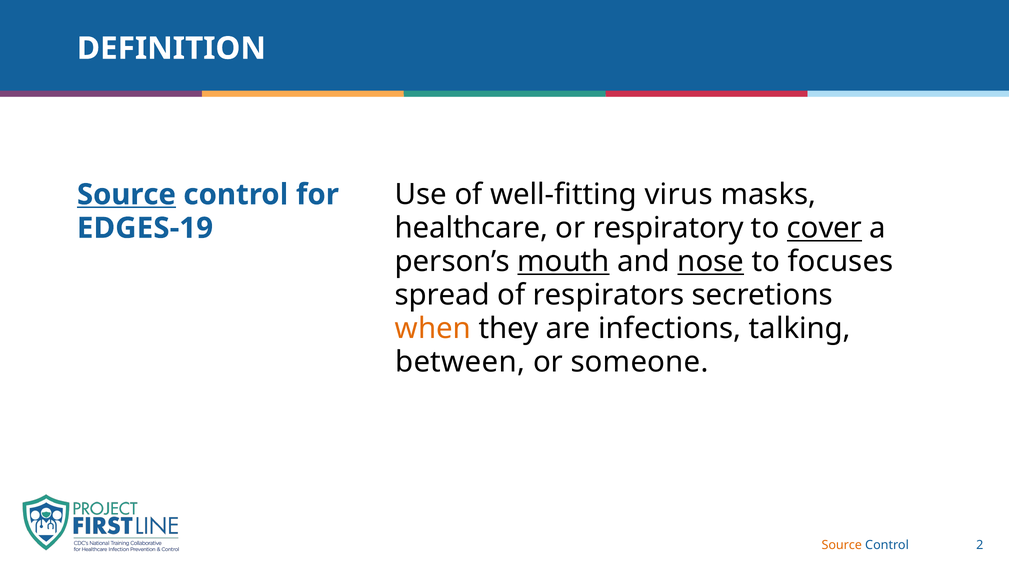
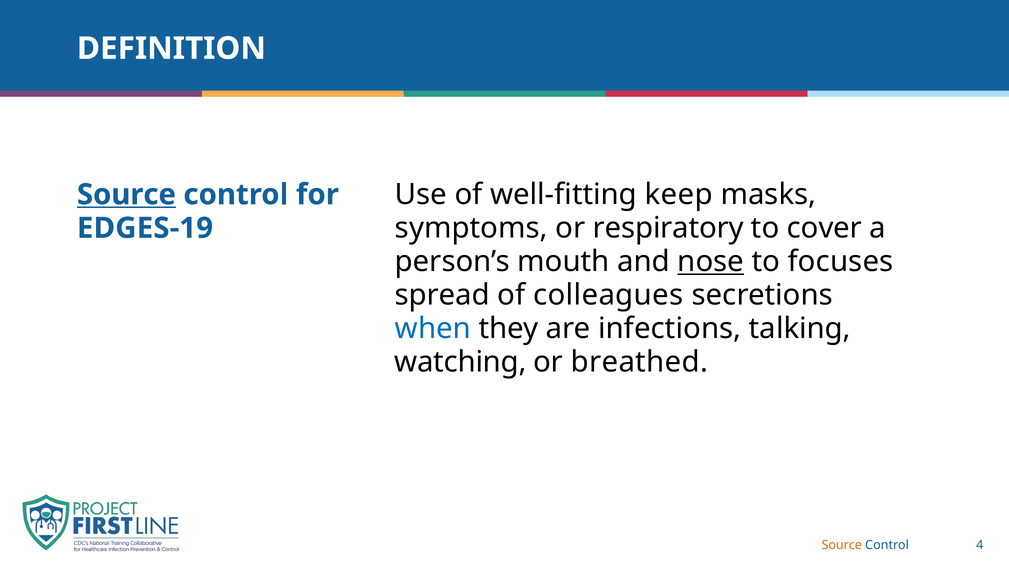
virus: virus -> keep (679, 195)
healthcare: healthcare -> symptoms (471, 228)
cover underline: present -> none (824, 228)
mouth underline: present -> none (563, 262)
respirators: respirators -> colleagues (608, 295)
when colour: orange -> blue (433, 329)
between: between -> watching (460, 363)
someone: someone -> breathed (639, 363)
2: 2 -> 4 (980, 545)
